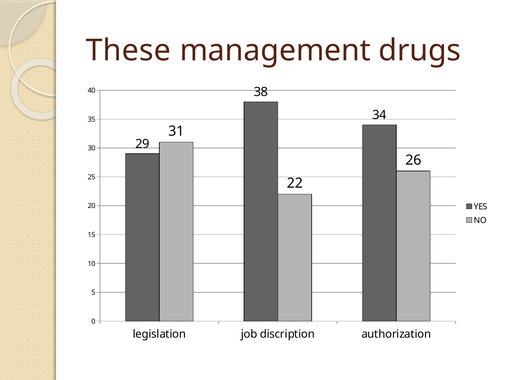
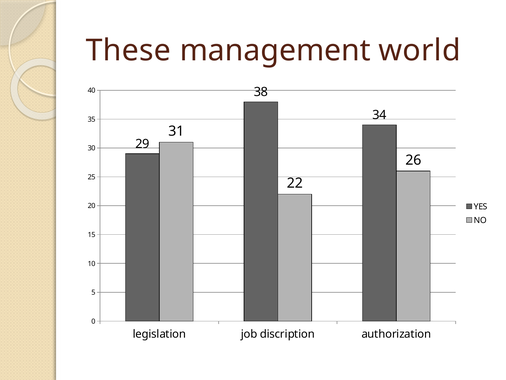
drugs: drugs -> world (420, 51)
